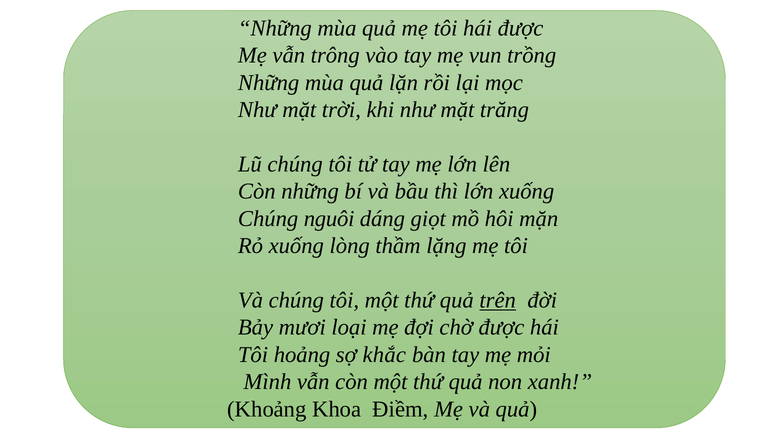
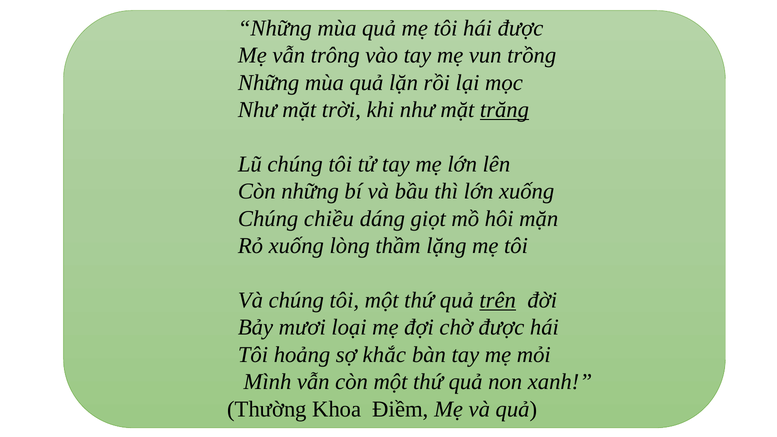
trăng underline: none -> present (504, 110)
nguôi: nguôi -> chiều (329, 219)
Khoảng: Khoảng -> Thường (267, 409)
